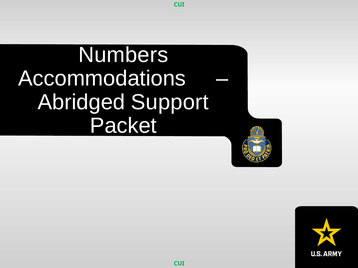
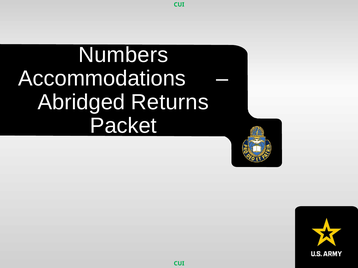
Support: Support -> Returns (170, 102)
